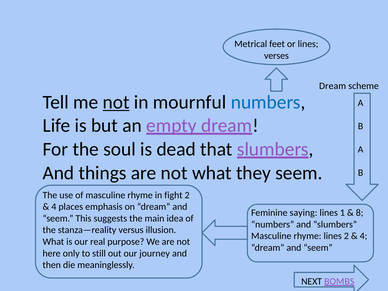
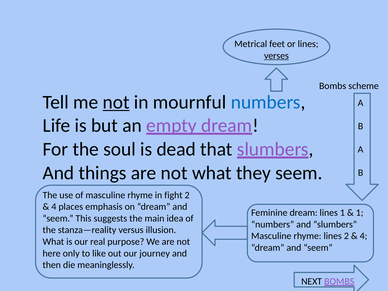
verses underline: none -> present (276, 56)
Dream: Dream -> Bombs (333, 86)
Feminine saying: saying -> dream (304, 213)
8: 8 -> 1 (360, 213)
still: still -> like (99, 253)
